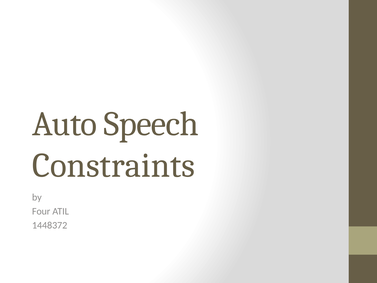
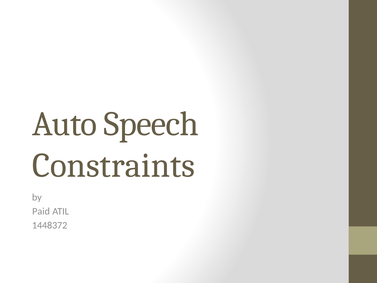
Four: Four -> Paid (41, 211)
